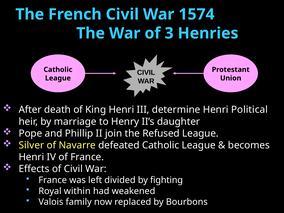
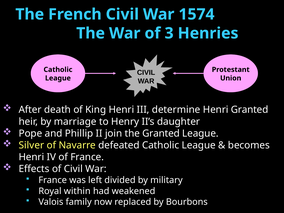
Henri Political: Political -> Granted (250, 110)
the Refused: Refused -> Granted (161, 133)
fighting: fighting -> military (166, 180)
